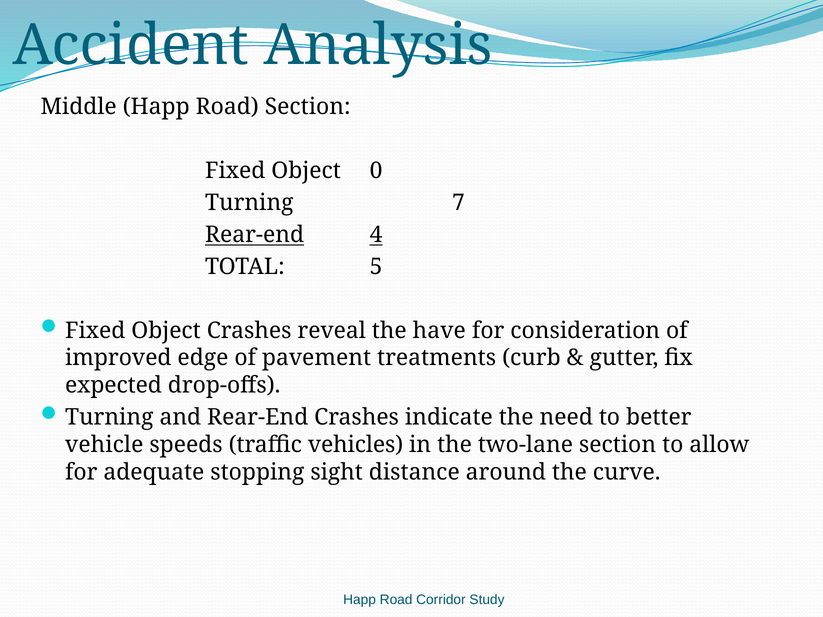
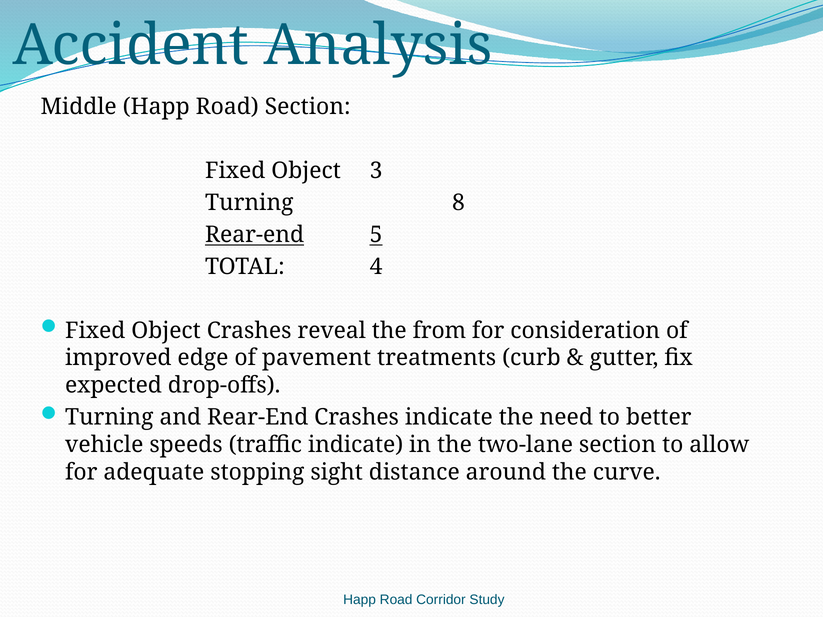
0: 0 -> 3 (376, 171)
7: 7 -> 8 (458, 203)
4: 4 -> 5 (376, 235)
5: 5 -> 4 (376, 267)
have: have -> from (439, 331)
traffic vehicles: vehicles -> indicate (356, 445)
